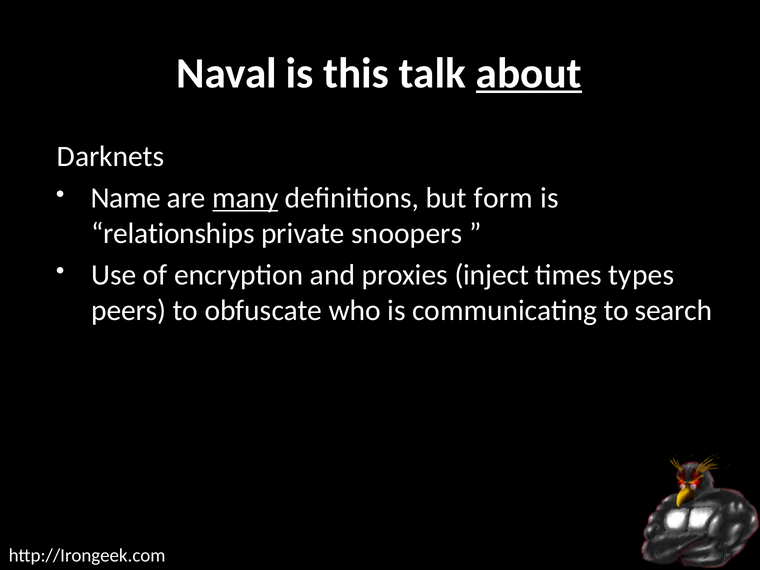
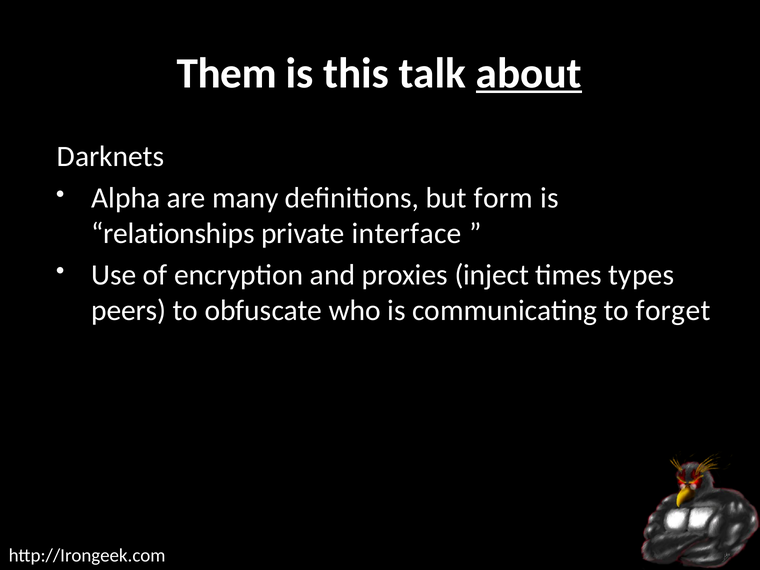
Naval: Naval -> Them (227, 73)
Name: Name -> Alpha (126, 198)
many underline: present -> none (245, 198)
snoopers: snoopers -> interface (407, 234)
search: search -> forget (673, 310)
